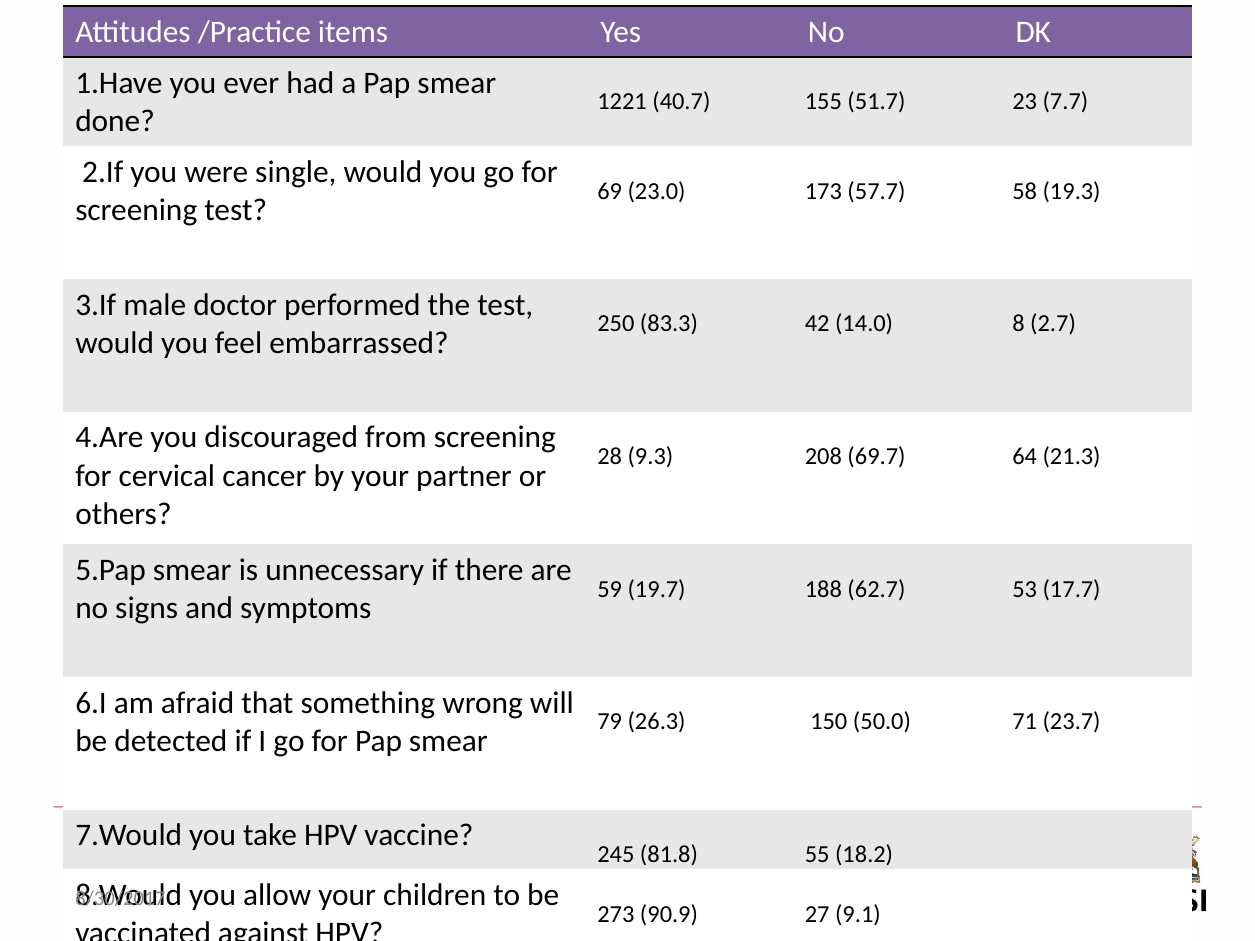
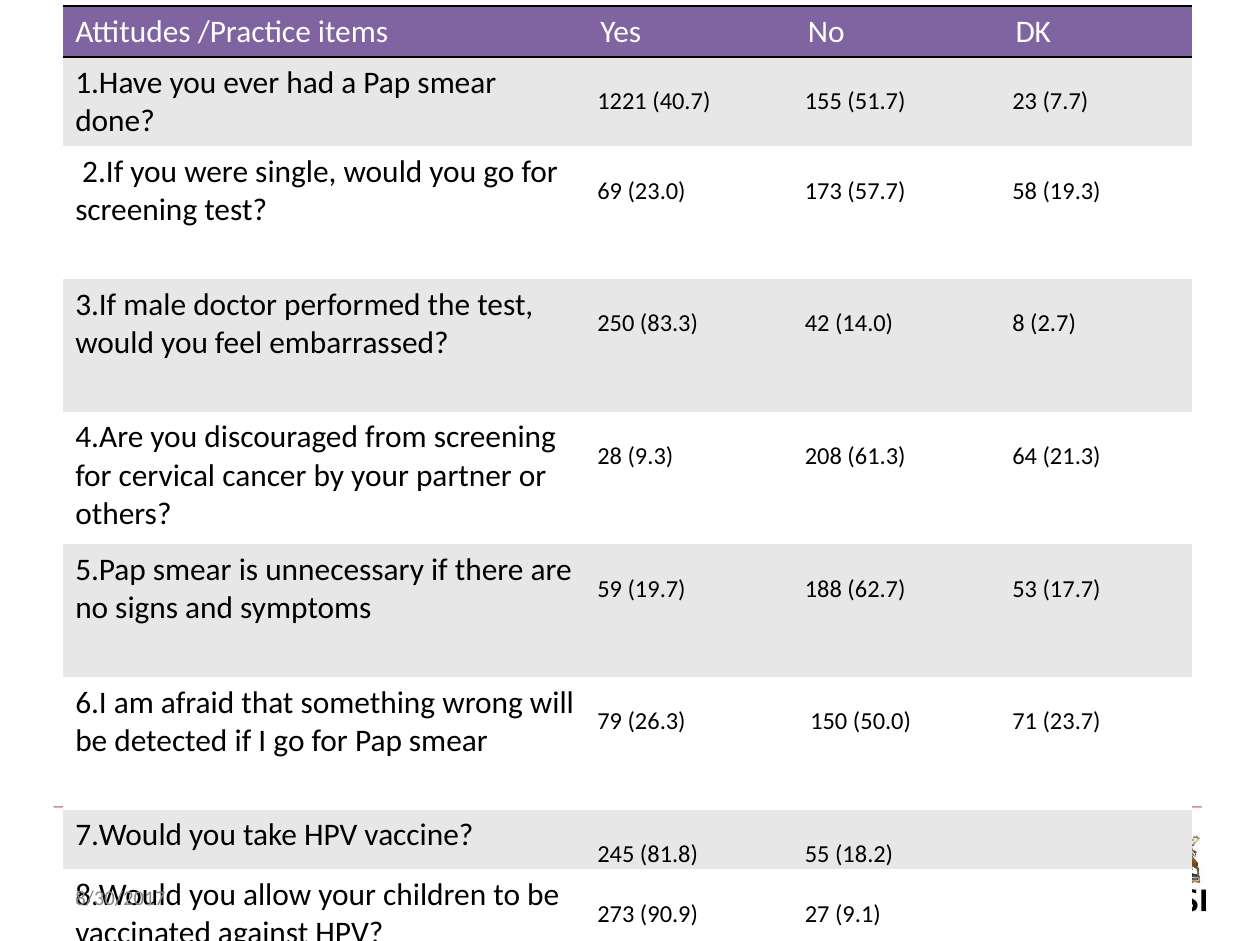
69.7: 69.7 -> 61.3 (877, 457)
